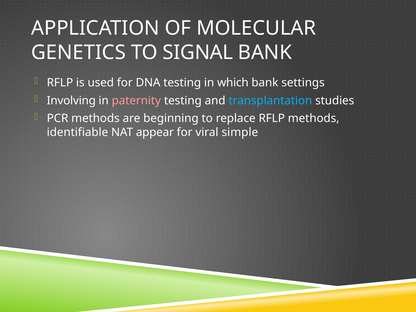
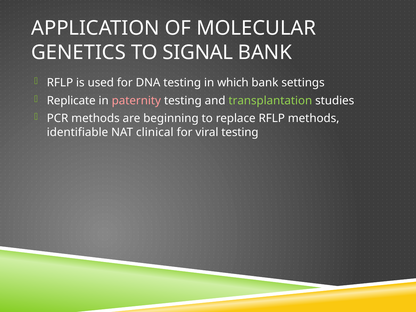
Involving: Involving -> Replicate (71, 101)
transplantation colour: light blue -> light green (270, 101)
appear: appear -> clinical (155, 132)
viral simple: simple -> testing (240, 132)
